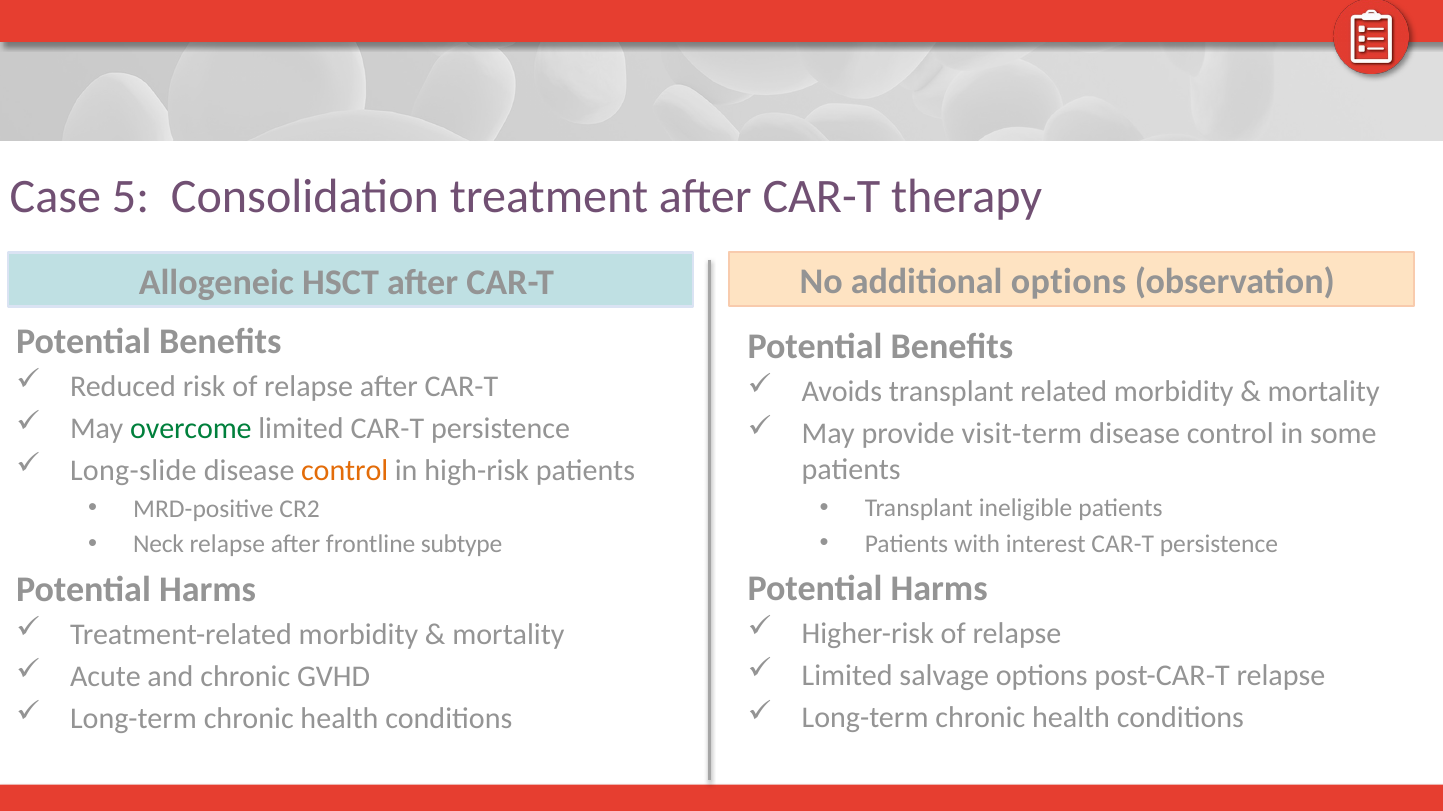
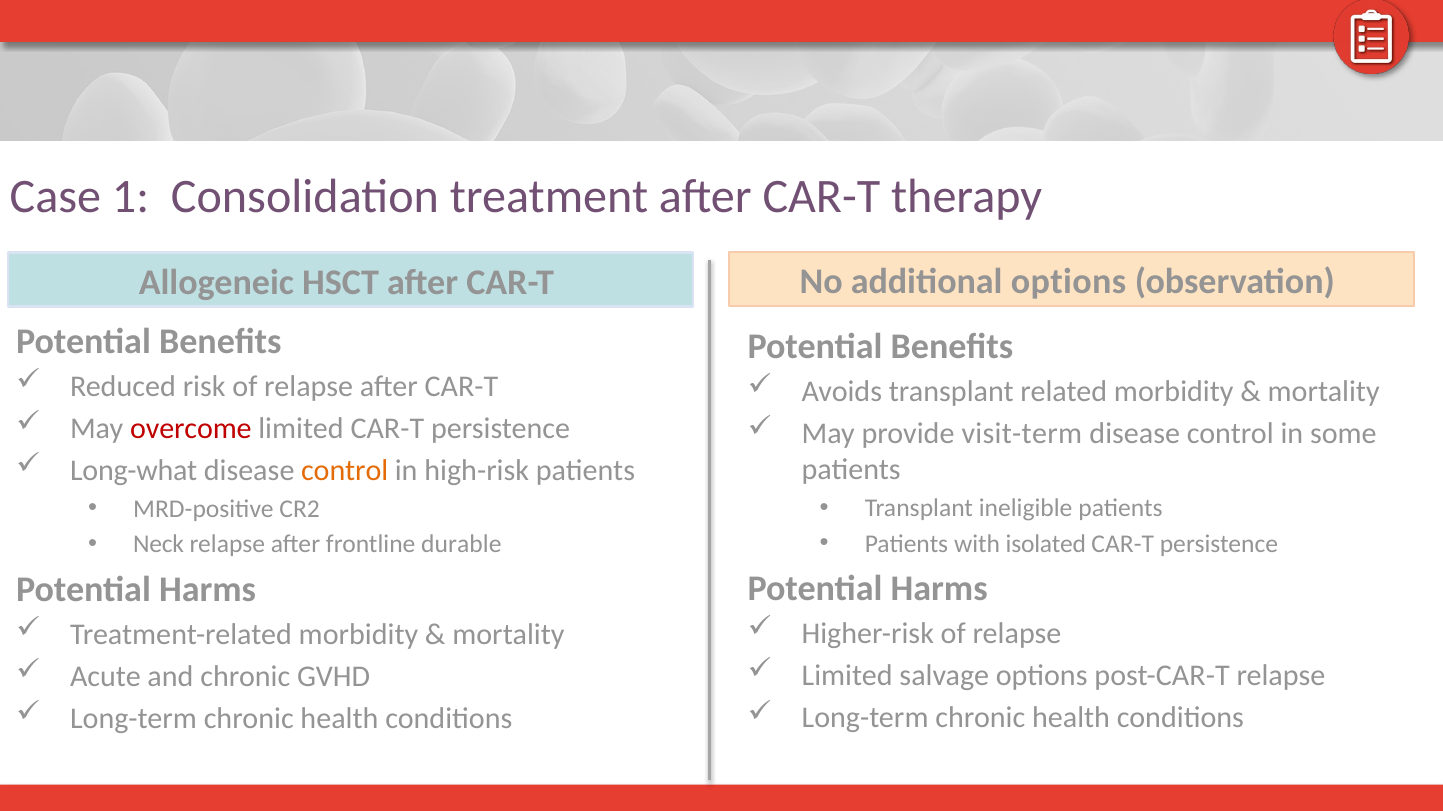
5: 5 -> 1 (130, 197)
overcome colour: green -> red (191, 429)
Long-slide: Long-slide -> Long-what (134, 471)
interest: interest -> isolated (1046, 544)
subtype: subtype -> durable (461, 545)
